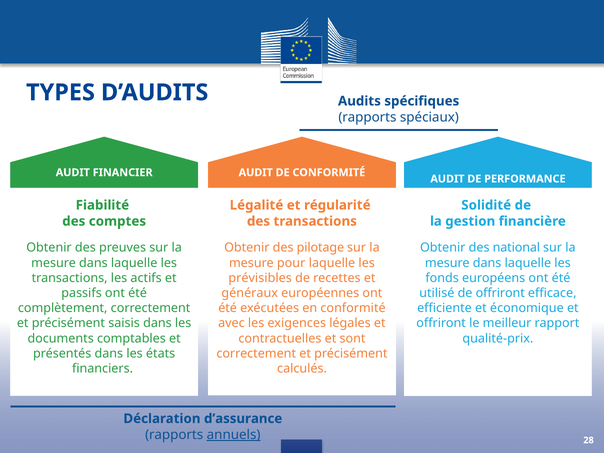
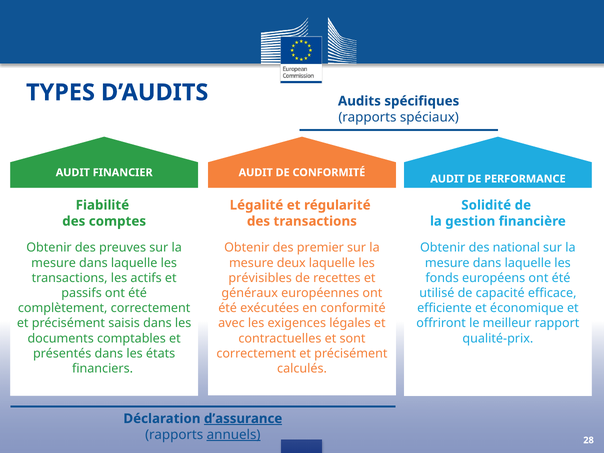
pilotage: pilotage -> premier (320, 248)
pour: pour -> deux (291, 263)
de offriront: offriront -> capacité (500, 293)
d’assurance underline: none -> present (243, 419)
